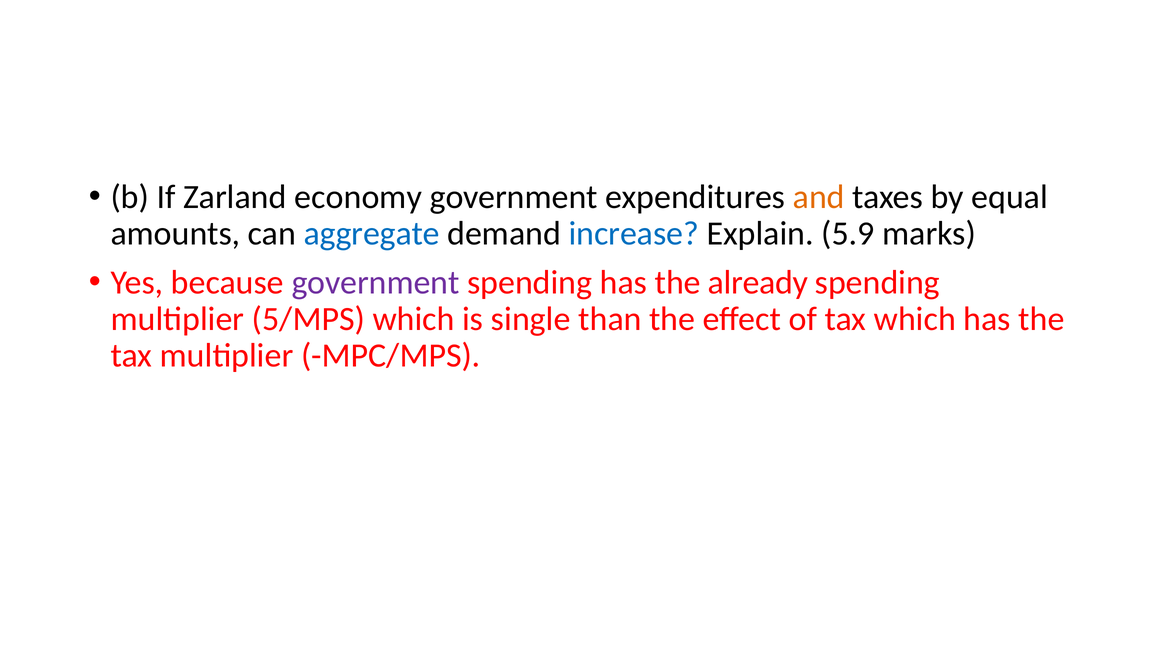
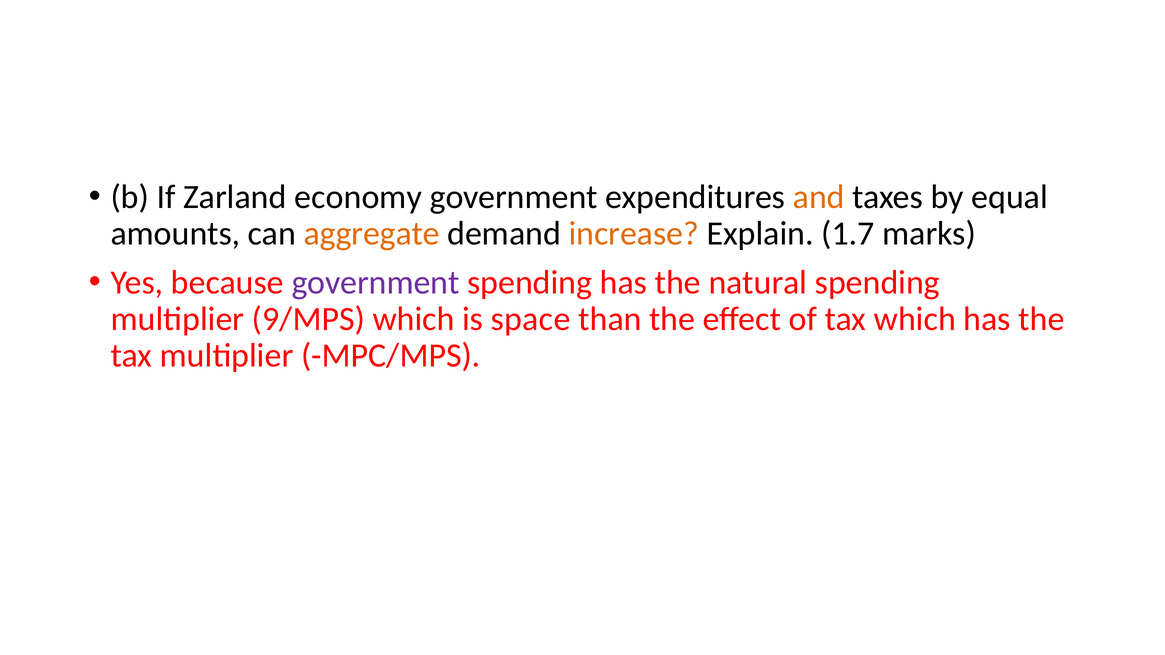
aggregate colour: blue -> orange (372, 234)
increase colour: blue -> orange (634, 234)
5.9: 5.9 -> 1.7 (848, 234)
already: already -> natural (758, 283)
5/MPS: 5/MPS -> 9/MPS (308, 319)
single: single -> space (531, 319)
